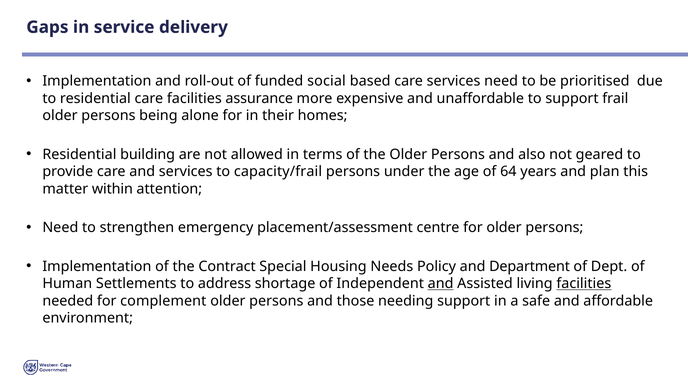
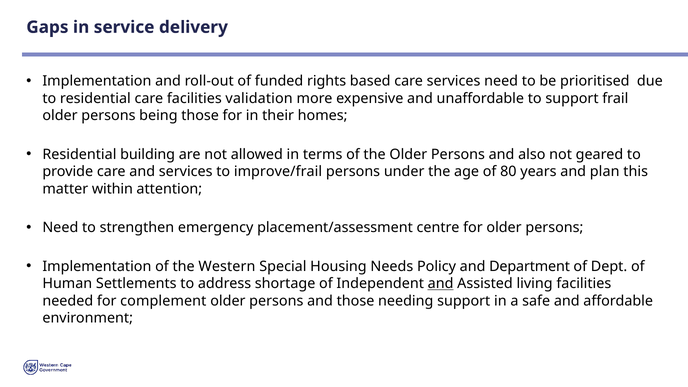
social: social -> rights (327, 81)
assurance: assurance -> validation (259, 98)
being alone: alone -> those (200, 116)
capacity/frail: capacity/frail -> improve/frail (278, 172)
64: 64 -> 80 (508, 172)
Contract: Contract -> Western (227, 266)
facilities underline: present -> none (584, 284)
